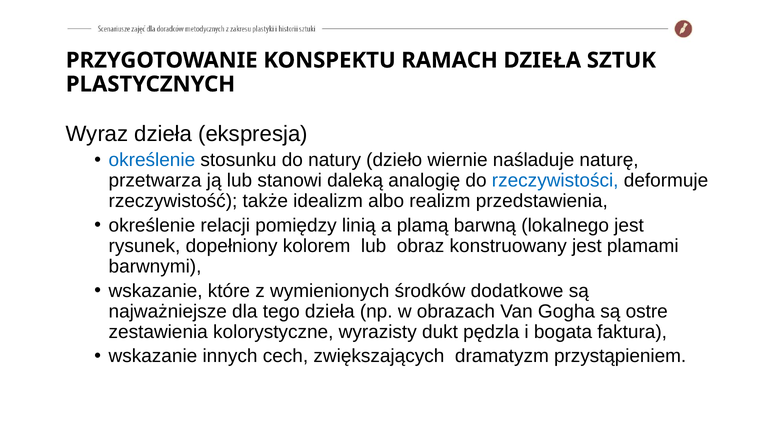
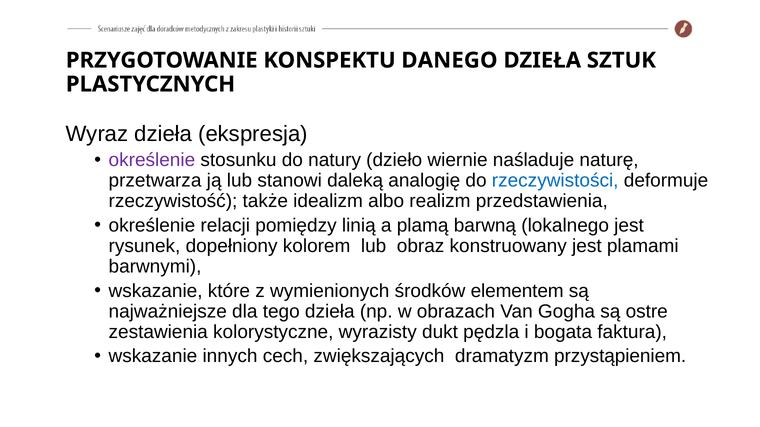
RAMACH: RAMACH -> DANEGO (449, 60)
określenie colour: blue -> purple (152, 160)
dodatkowe: dodatkowe -> elementem (517, 291)
